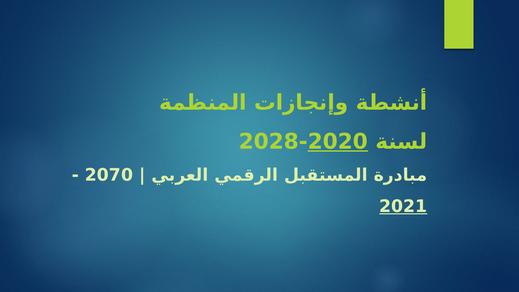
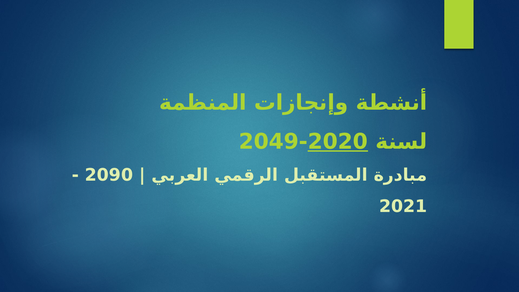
2028: 2028 -> 2049 (269, 142)
2070: 2070 -> 2090 (109, 175)
2021 underline: present -> none (403, 206)
